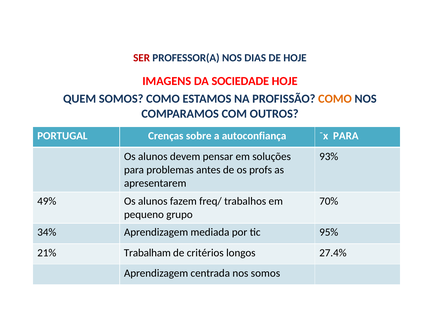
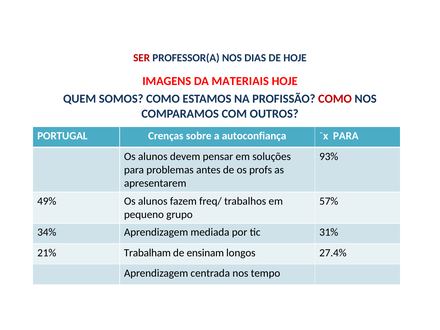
SOCIEDADE: SOCIEDADE -> MATERIAIS (240, 81)
COMO colour: orange -> red (335, 99)
70%: 70% -> 57% (329, 201)
95%: 95% -> 31% (329, 232)
critérios: critérios -> ensinam (205, 253)
nos somos: somos -> tempo (266, 273)
